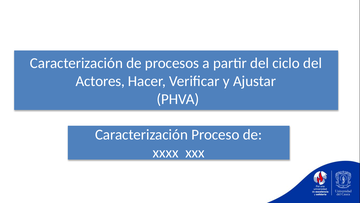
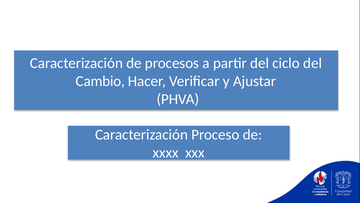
Actores: Actores -> Cambio (100, 81)
